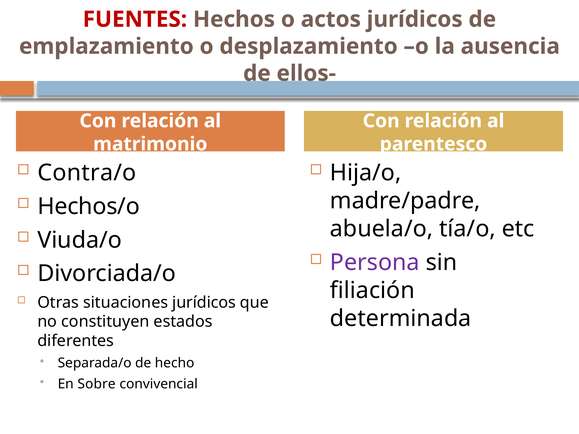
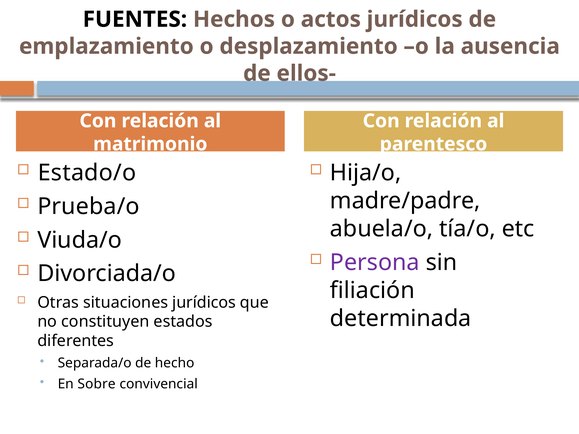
FUENTES colour: red -> black (135, 19)
Contra/o: Contra/o -> Estado/o (87, 173)
Hechos/o: Hechos/o -> Prueba/o (88, 207)
